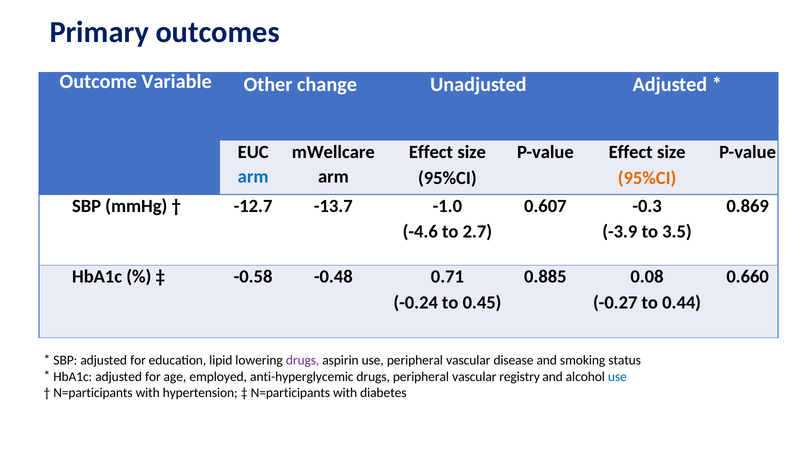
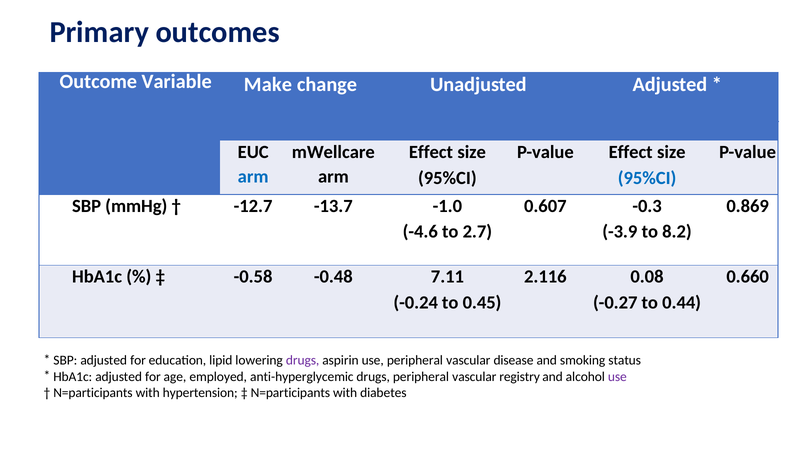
Other: Other -> Make (268, 85)
95%CI colour: orange -> blue (647, 178)
3.5: 3.5 -> 8.2 (677, 232)
0.71: 0.71 -> 7.11 (447, 277)
0.885: 0.885 -> 2.116 (545, 277)
use colour: blue -> purple (617, 377)
